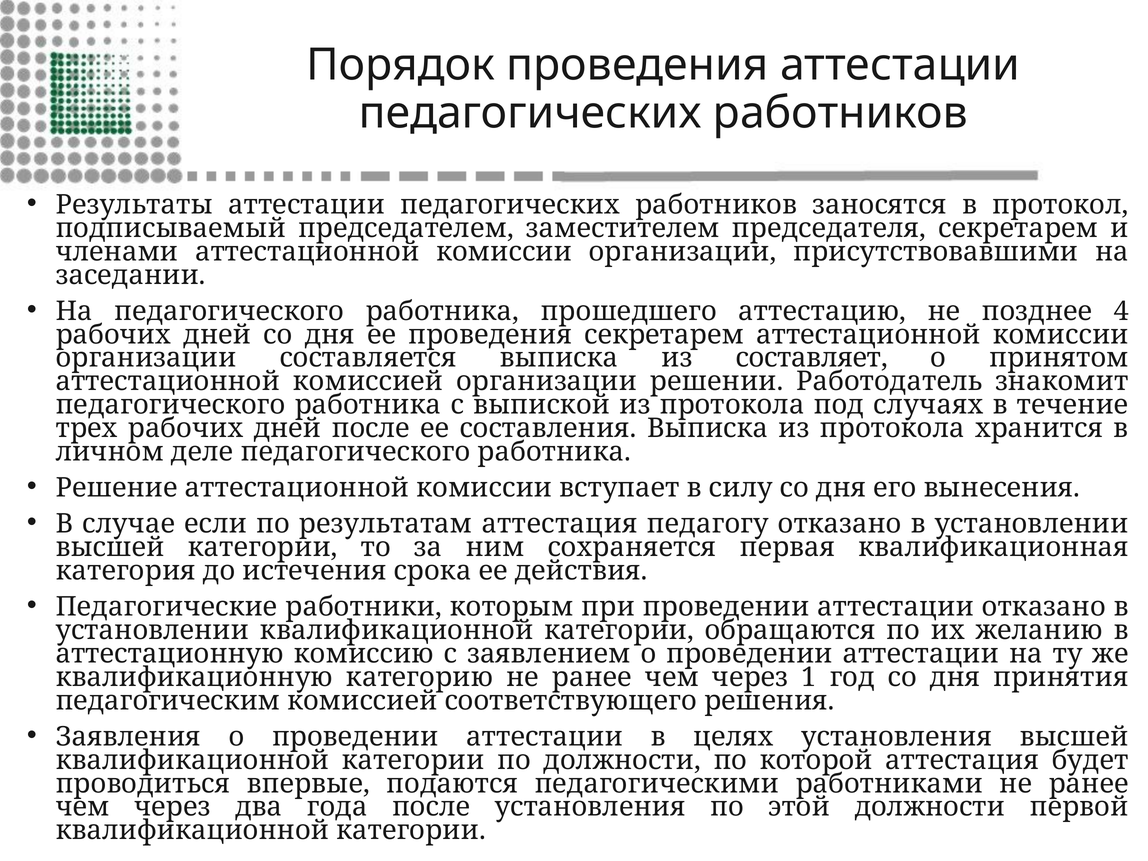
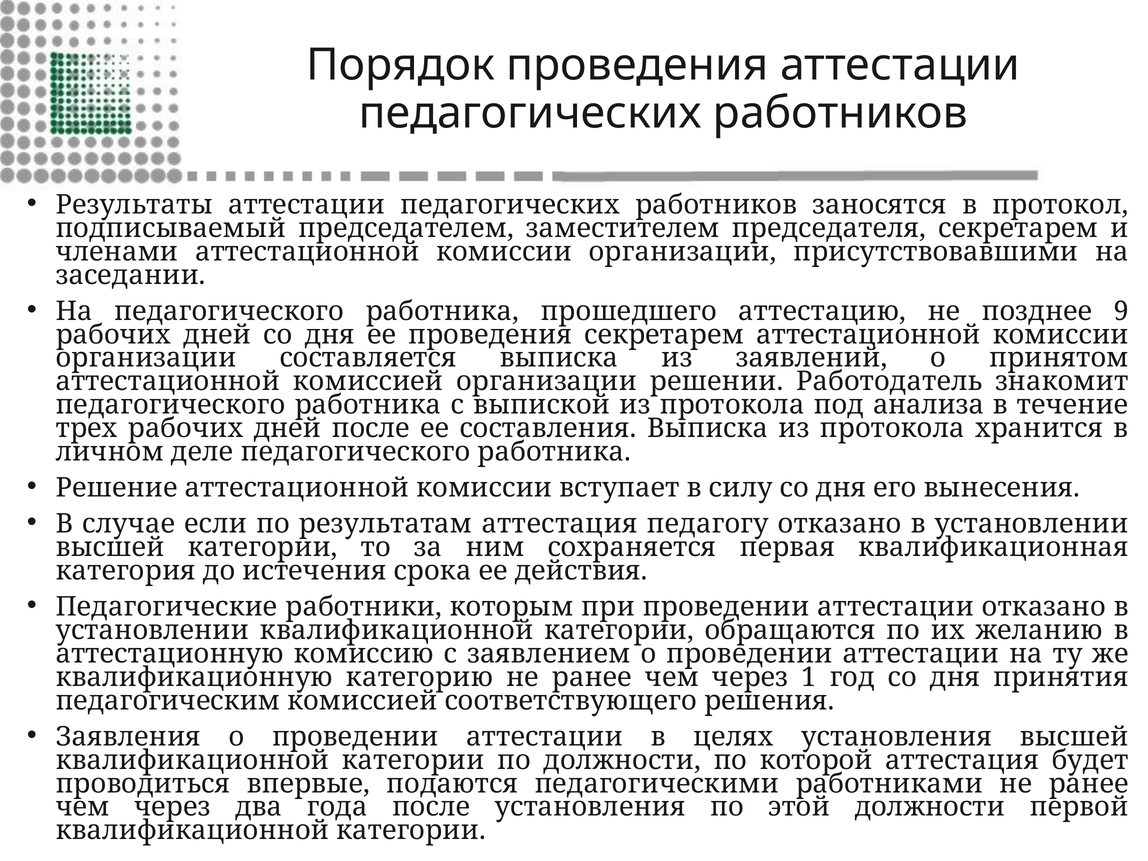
4: 4 -> 9 (1121, 311)
составляет: составляет -> заявлений (812, 358)
случаях: случаях -> анализа (929, 405)
